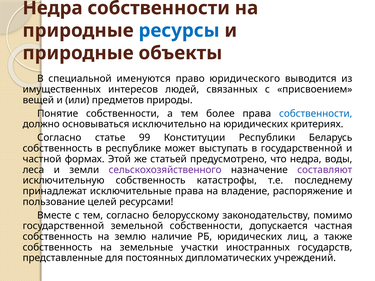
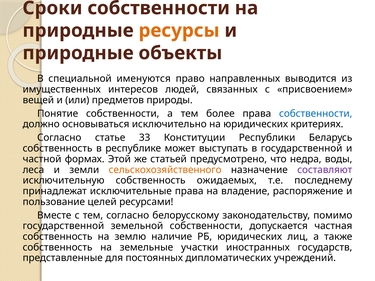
Недра: Недра -> Сроки (52, 8)
ресурсы colour: blue -> orange (179, 31)
юридического: юридического -> направленных (245, 79)
99: 99 -> 33 (145, 138)
сельскохозяйственного colour: purple -> orange (165, 170)
катастрофы: катастрофы -> ожидаемых (227, 181)
